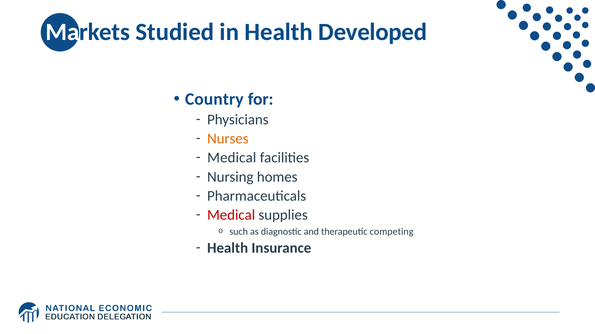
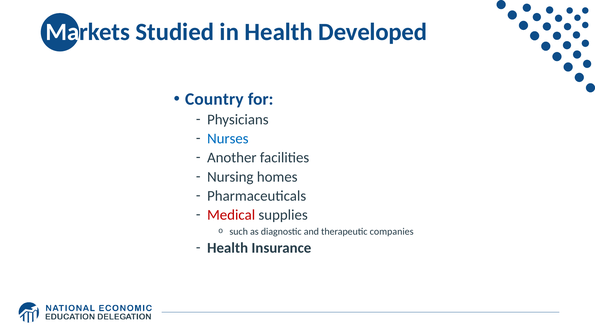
Nurses colour: orange -> blue (228, 139)
Medical: Medical -> Another (232, 158)
competing: competing -> companies (392, 232)
